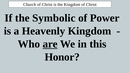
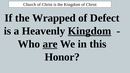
Symbolic: Symbolic -> Wrapped (54, 18)
Power: Power -> Defect (105, 18)
Kingdom underline: none -> present (90, 31)
